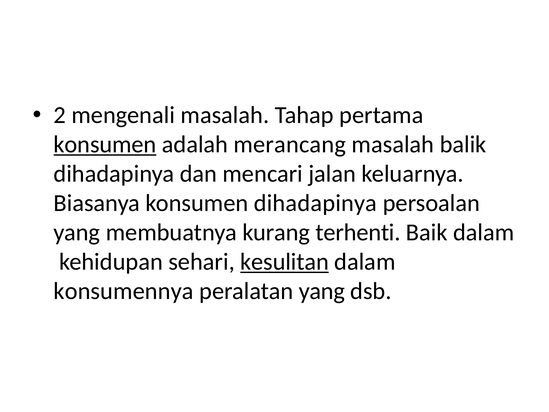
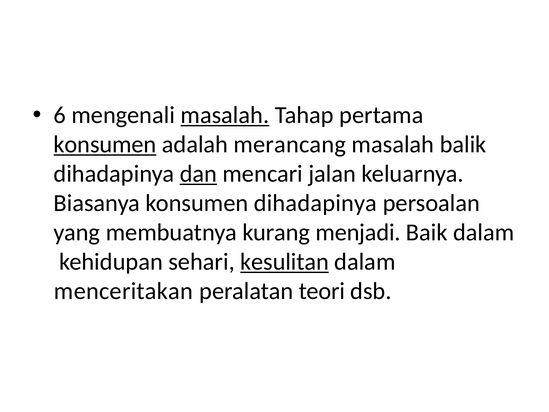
2: 2 -> 6 (60, 115)
masalah underline: none -> present (225, 115)
dan underline: none -> present (198, 174)
terhenti: terhenti -> menjadi (358, 232)
konsumennya: konsumennya -> menceritakan (123, 291)
peralatan yang: yang -> teori (322, 291)
